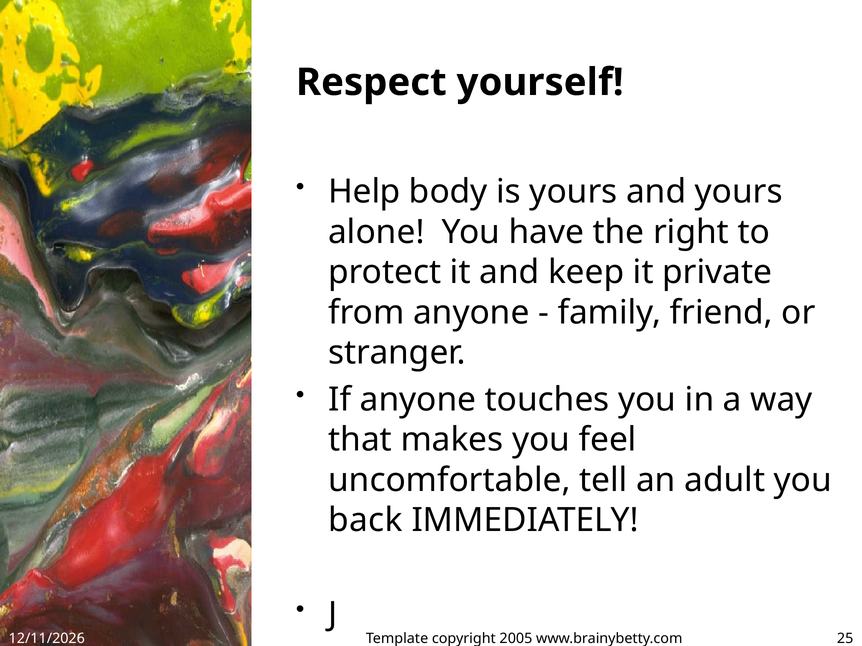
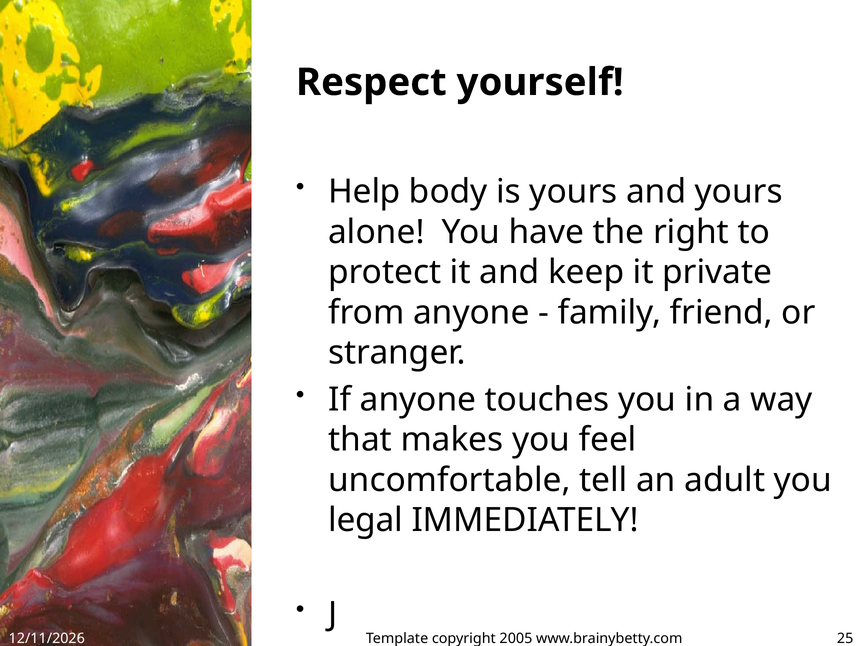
back: back -> legal (366, 521)
